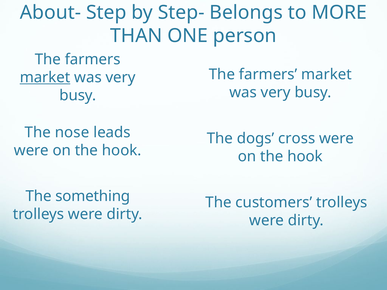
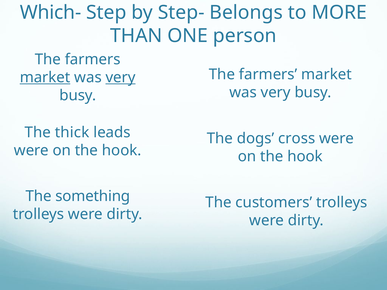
About-: About- -> Which- (51, 13)
very underline: none -> present (121, 78)
nose: nose -> thick (72, 132)
